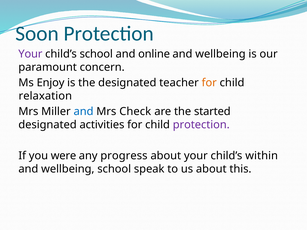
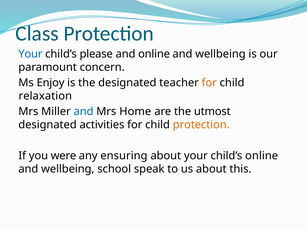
Soon: Soon -> Class (37, 34)
Your colour: purple -> blue (30, 54)
child’s school: school -> please (96, 54)
Check: Check -> Home (135, 112)
started: started -> utmost (212, 112)
protection colour: purple -> orange (201, 125)
progress: progress -> ensuring (124, 156)
child’s within: within -> online (262, 156)
